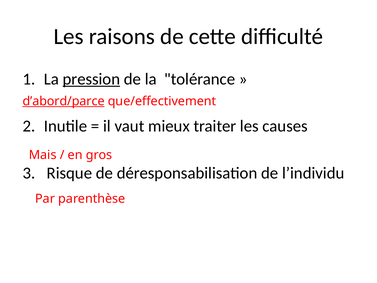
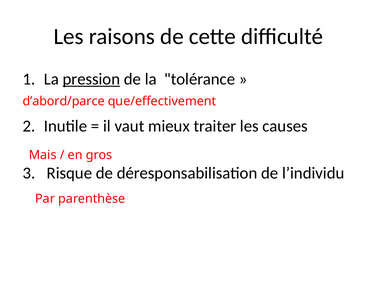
d’abord/parce underline: present -> none (64, 101)
